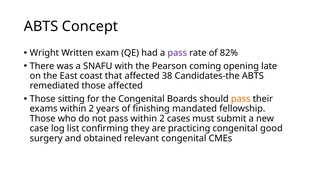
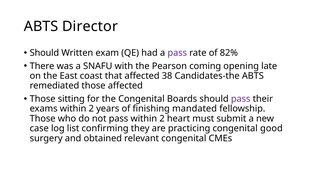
Concept: Concept -> Director (90, 26)
Wright: Wright -> Should (44, 53)
pass colour: orange -> purple (241, 99)
cases: cases -> heart (178, 119)
